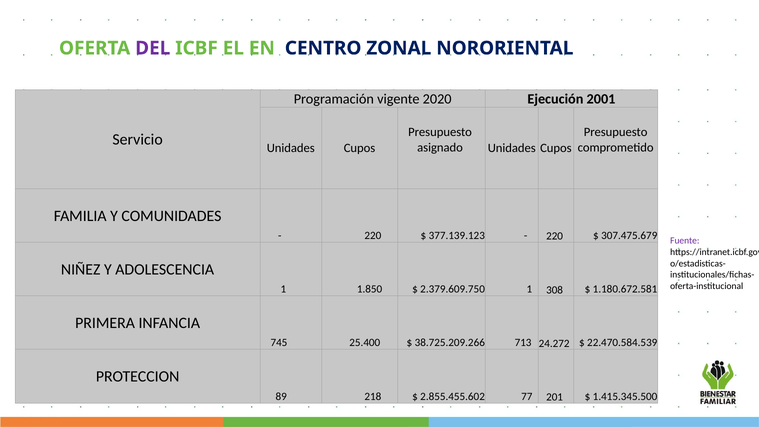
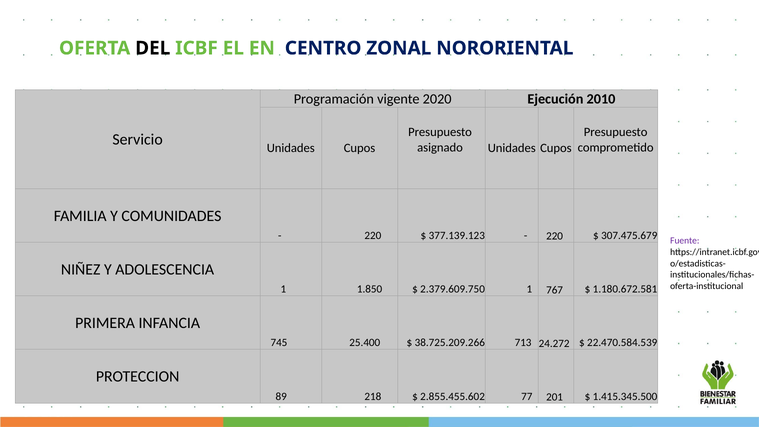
DEL colour: purple -> black (153, 48)
2001: 2001 -> 2010 (601, 99)
308: 308 -> 767 (555, 290)
